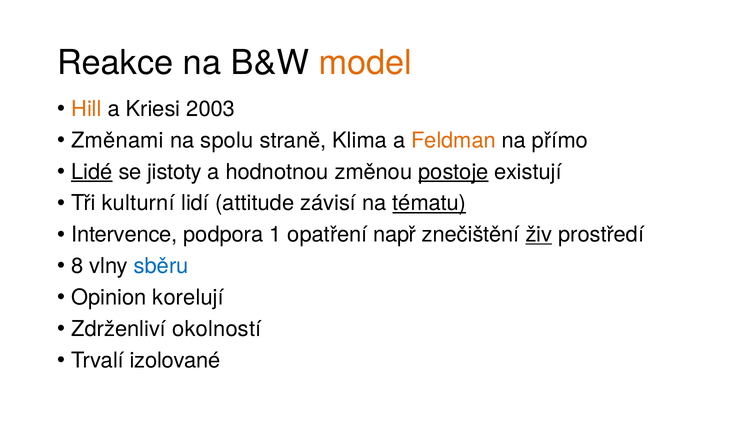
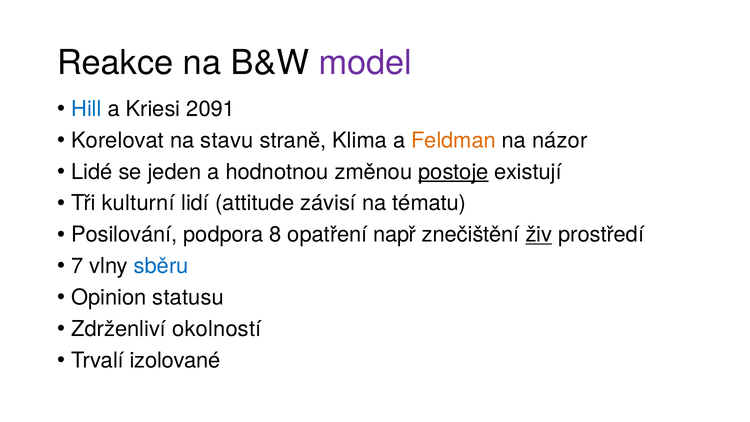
model colour: orange -> purple (365, 63)
Hill colour: orange -> blue (86, 109)
2003: 2003 -> 2091 (211, 109)
Změnami: Změnami -> Korelovat (118, 140)
spolu: spolu -> stavu (227, 140)
přímo: přímo -> názor (560, 140)
Lidé underline: present -> none (92, 172)
jistoty: jistoty -> jeden (174, 172)
tématu underline: present -> none (429, 203)
Intervence: Intervence -> Posilování (124, 235)
1: 1 -> 8 (275, 235)
8: 8 -> 7 (77, 266)
korelují: korelují -> statusu (188, 297)
